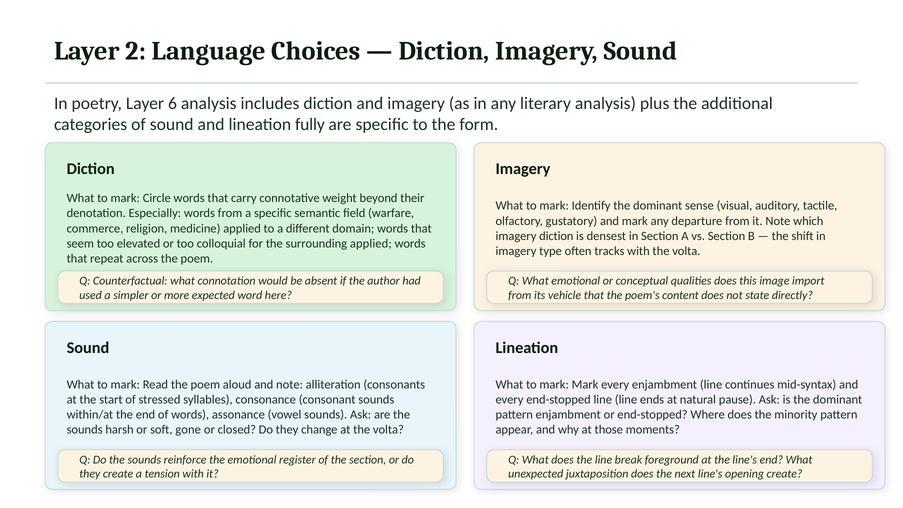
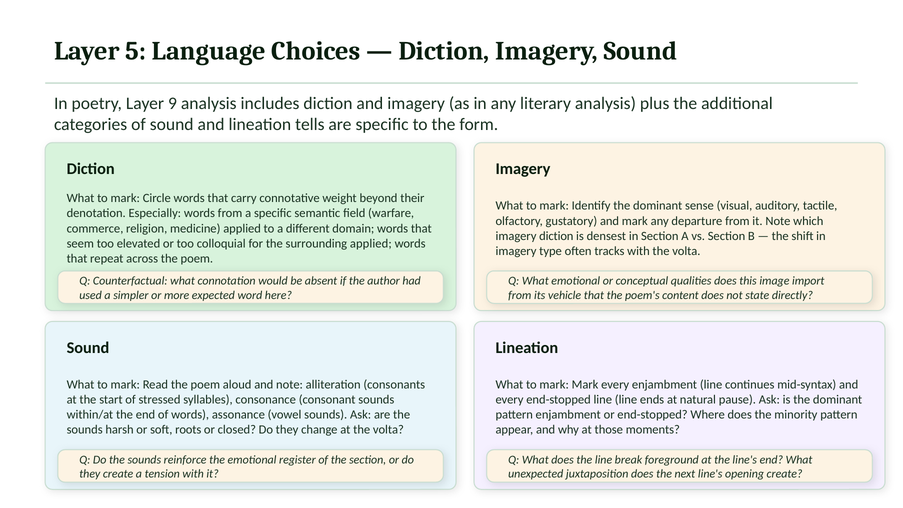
2: 2 -> 5 (136, 51)
6: 6 -> 9 (173, 104)
fully: fully -> tells (310, 125)
gone: gone -> roots (188, 430)
